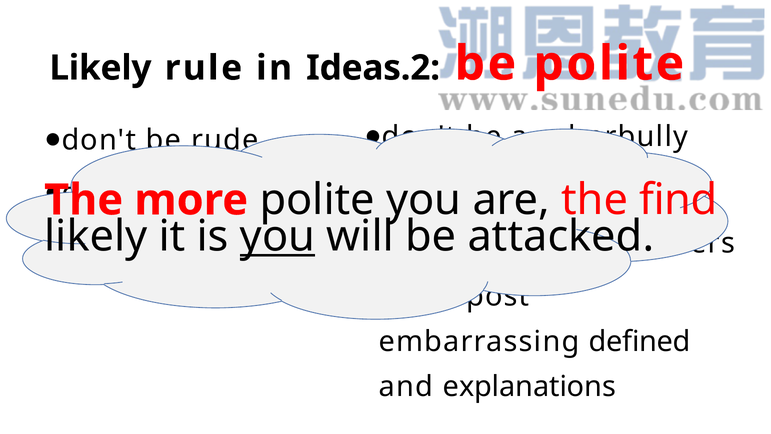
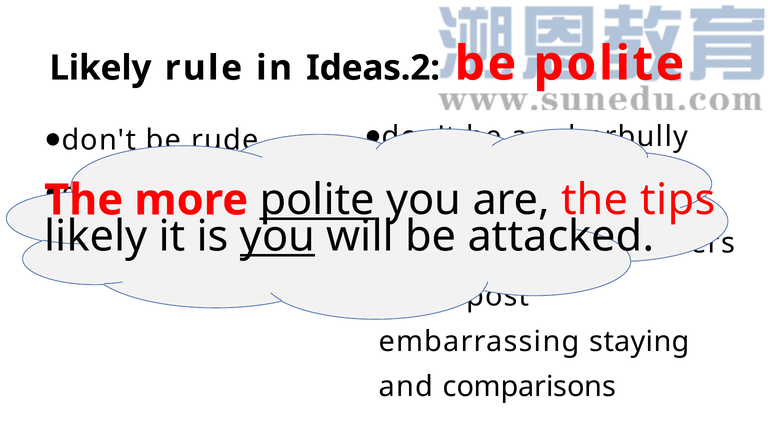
polite underline: none -> present (317, 200)
find: find -> tips (678, 200)
defined: defined -> staying (639, 341)
explanations: explanations -> comparisons (529, 386)
